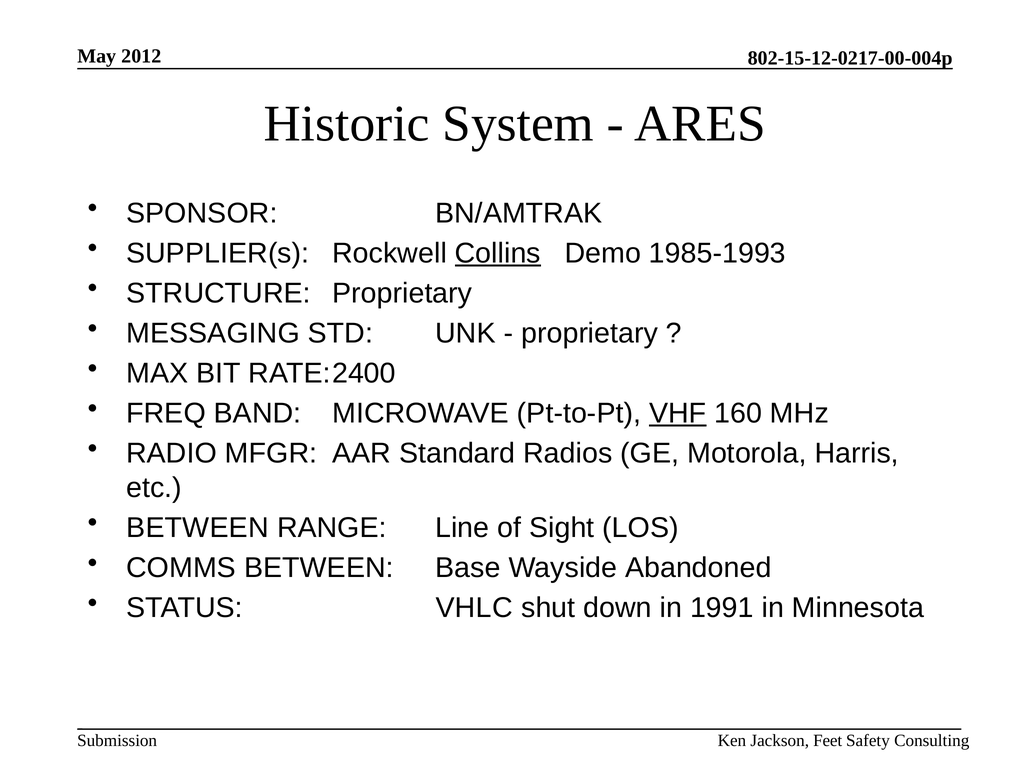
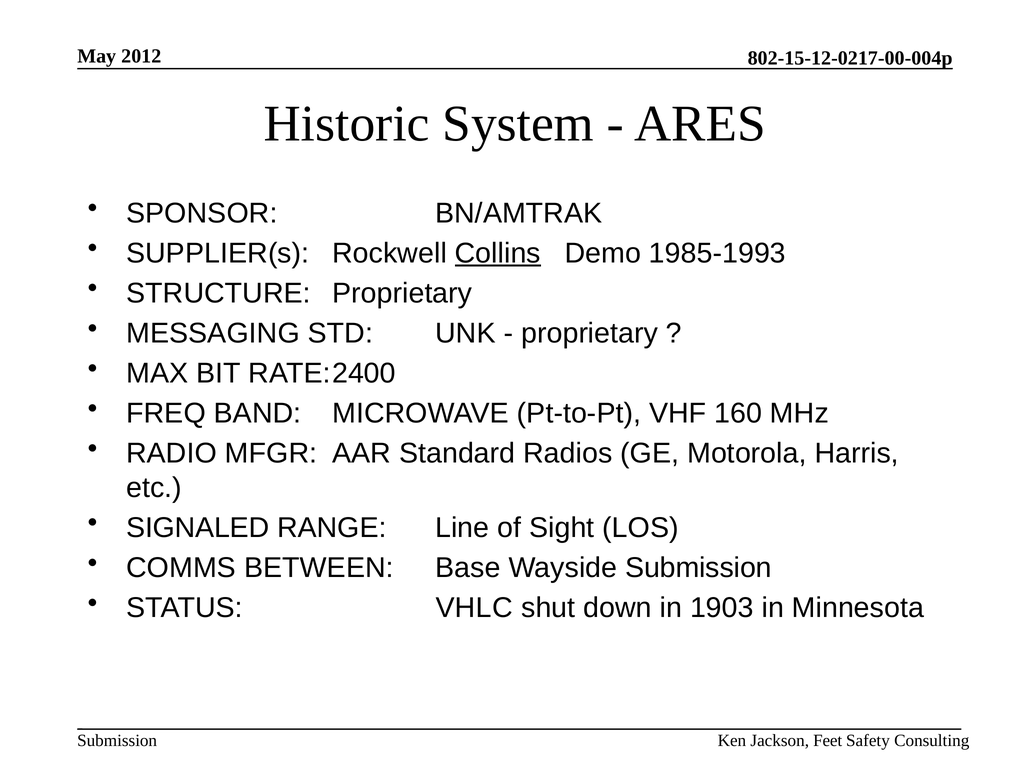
VHF underline: present -> none (678, 414)
BETWEEN: BETWEEN -> SIGNALED (198, 528)
Wayside Abandoned: Abandoned -> Submission (698, 568)
1991: 1991 -> 1903 (722, 608)
